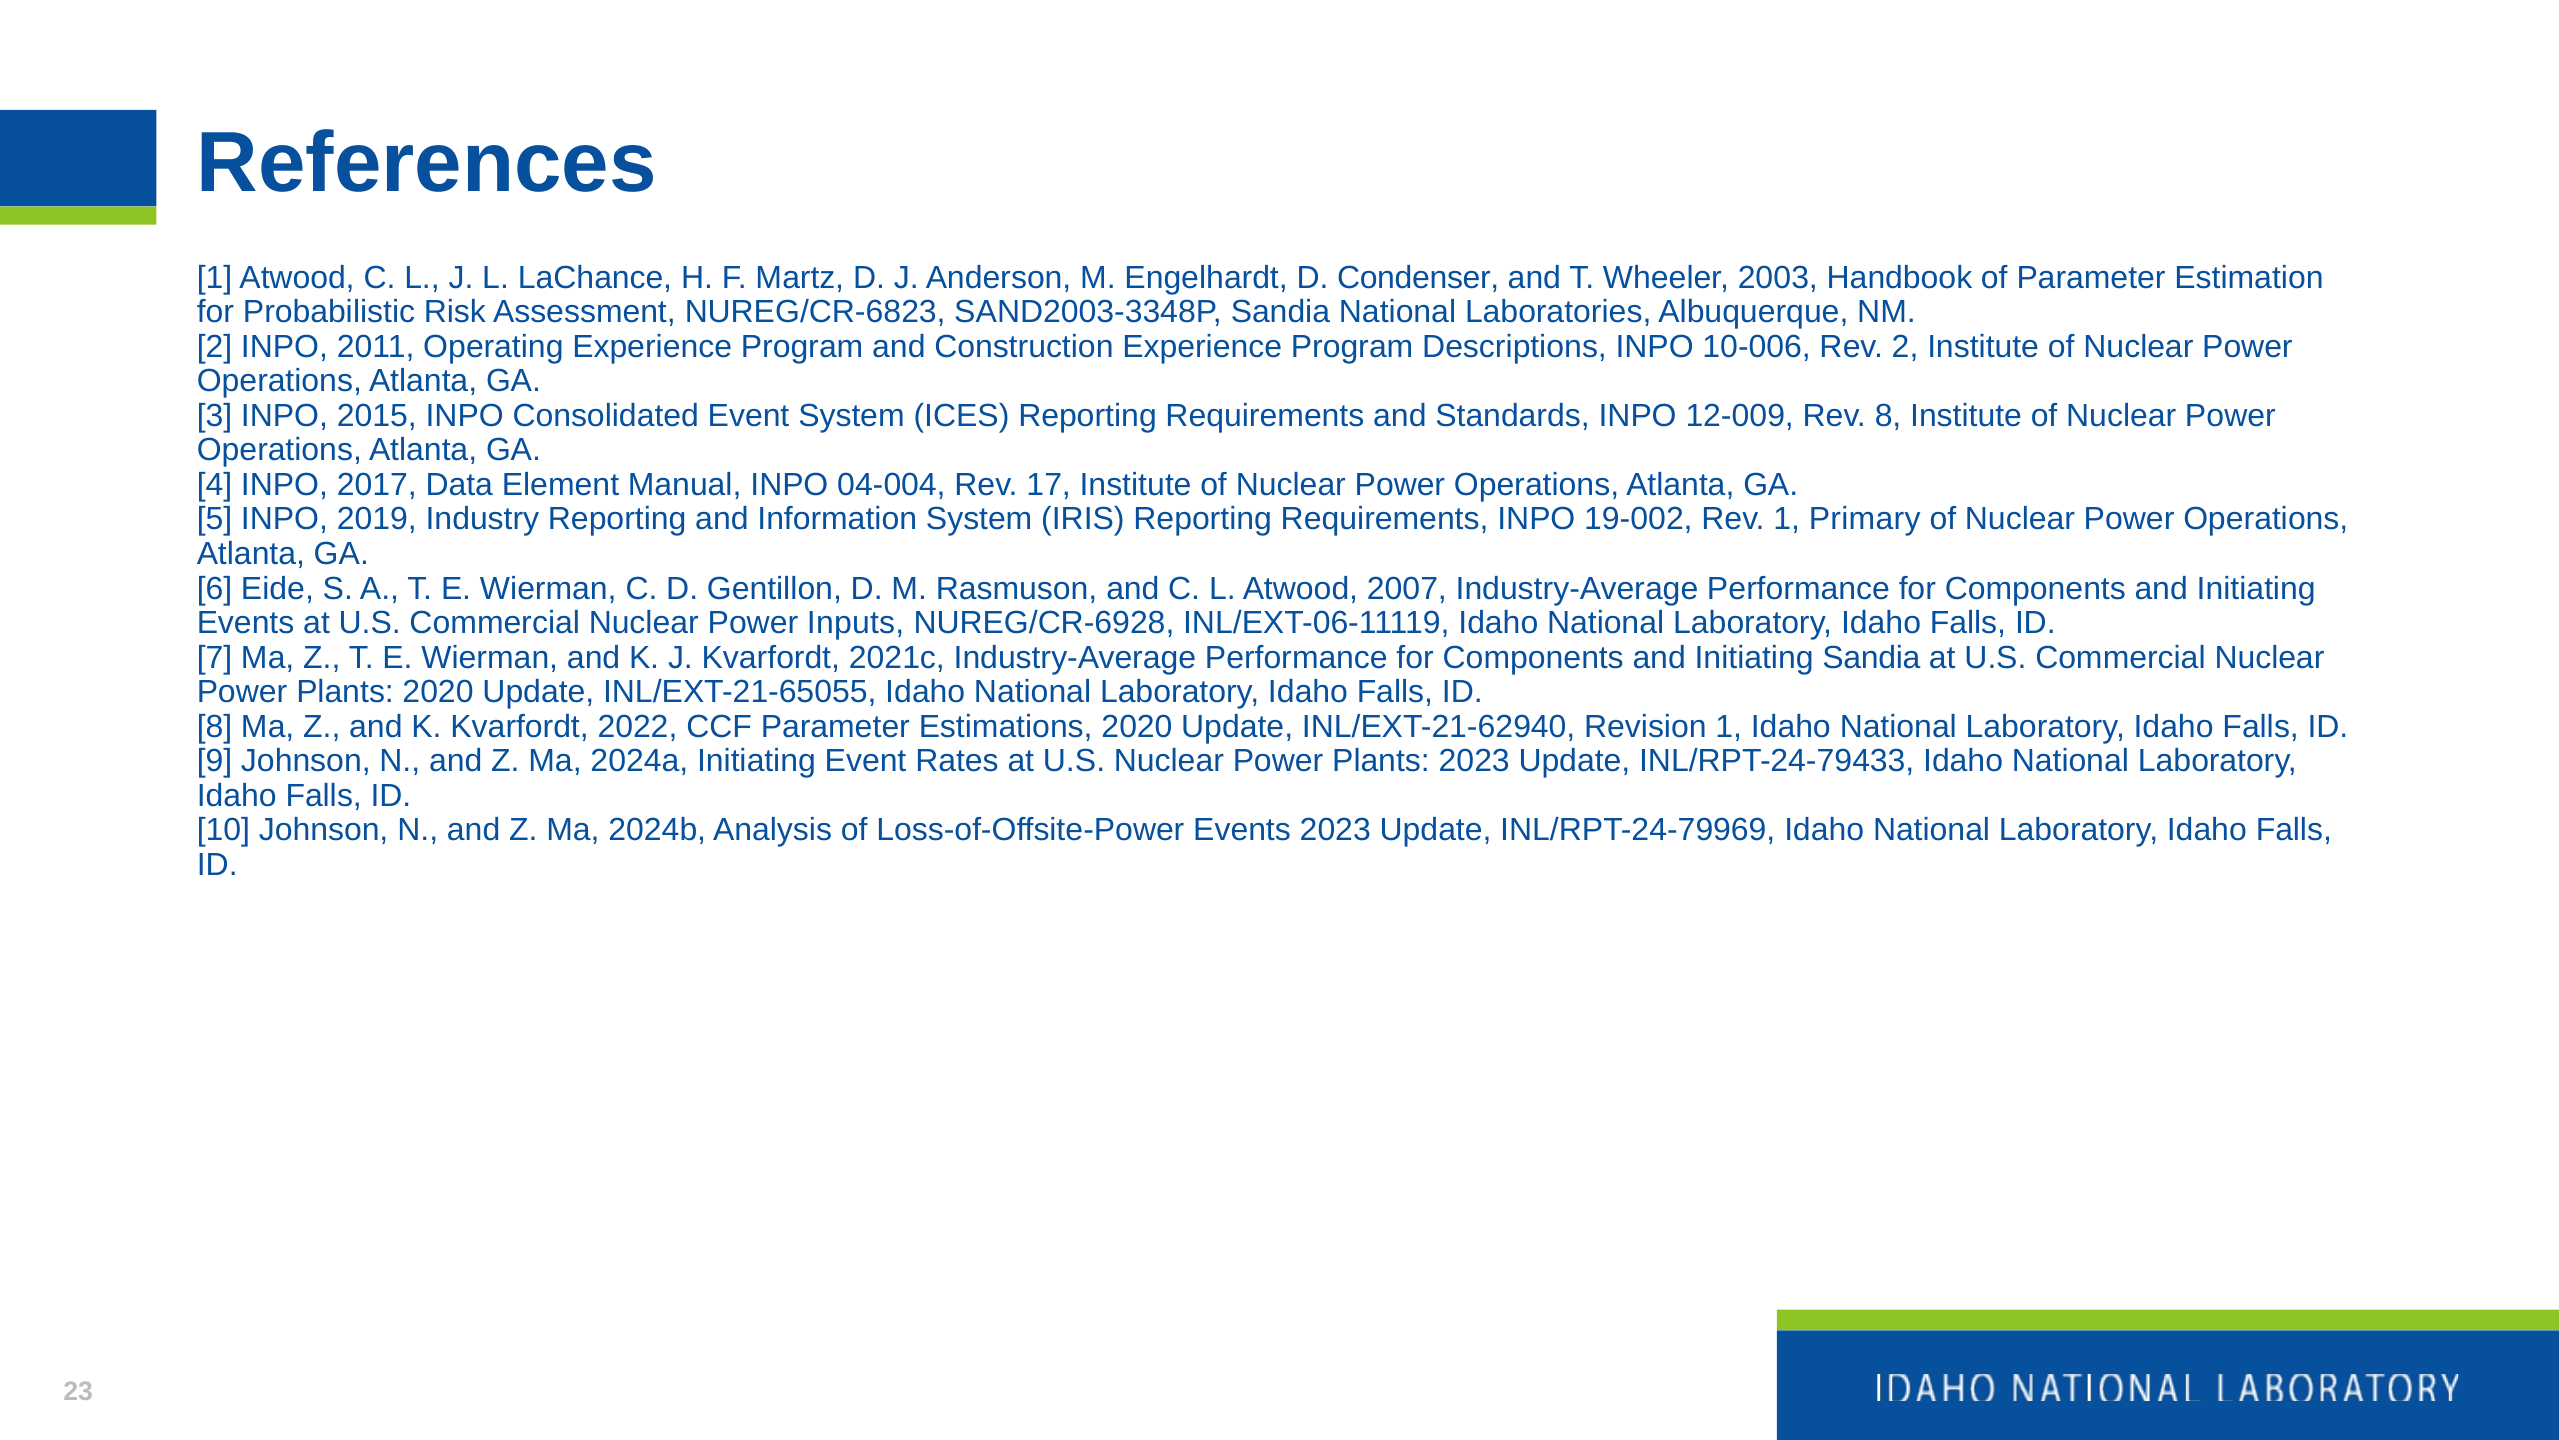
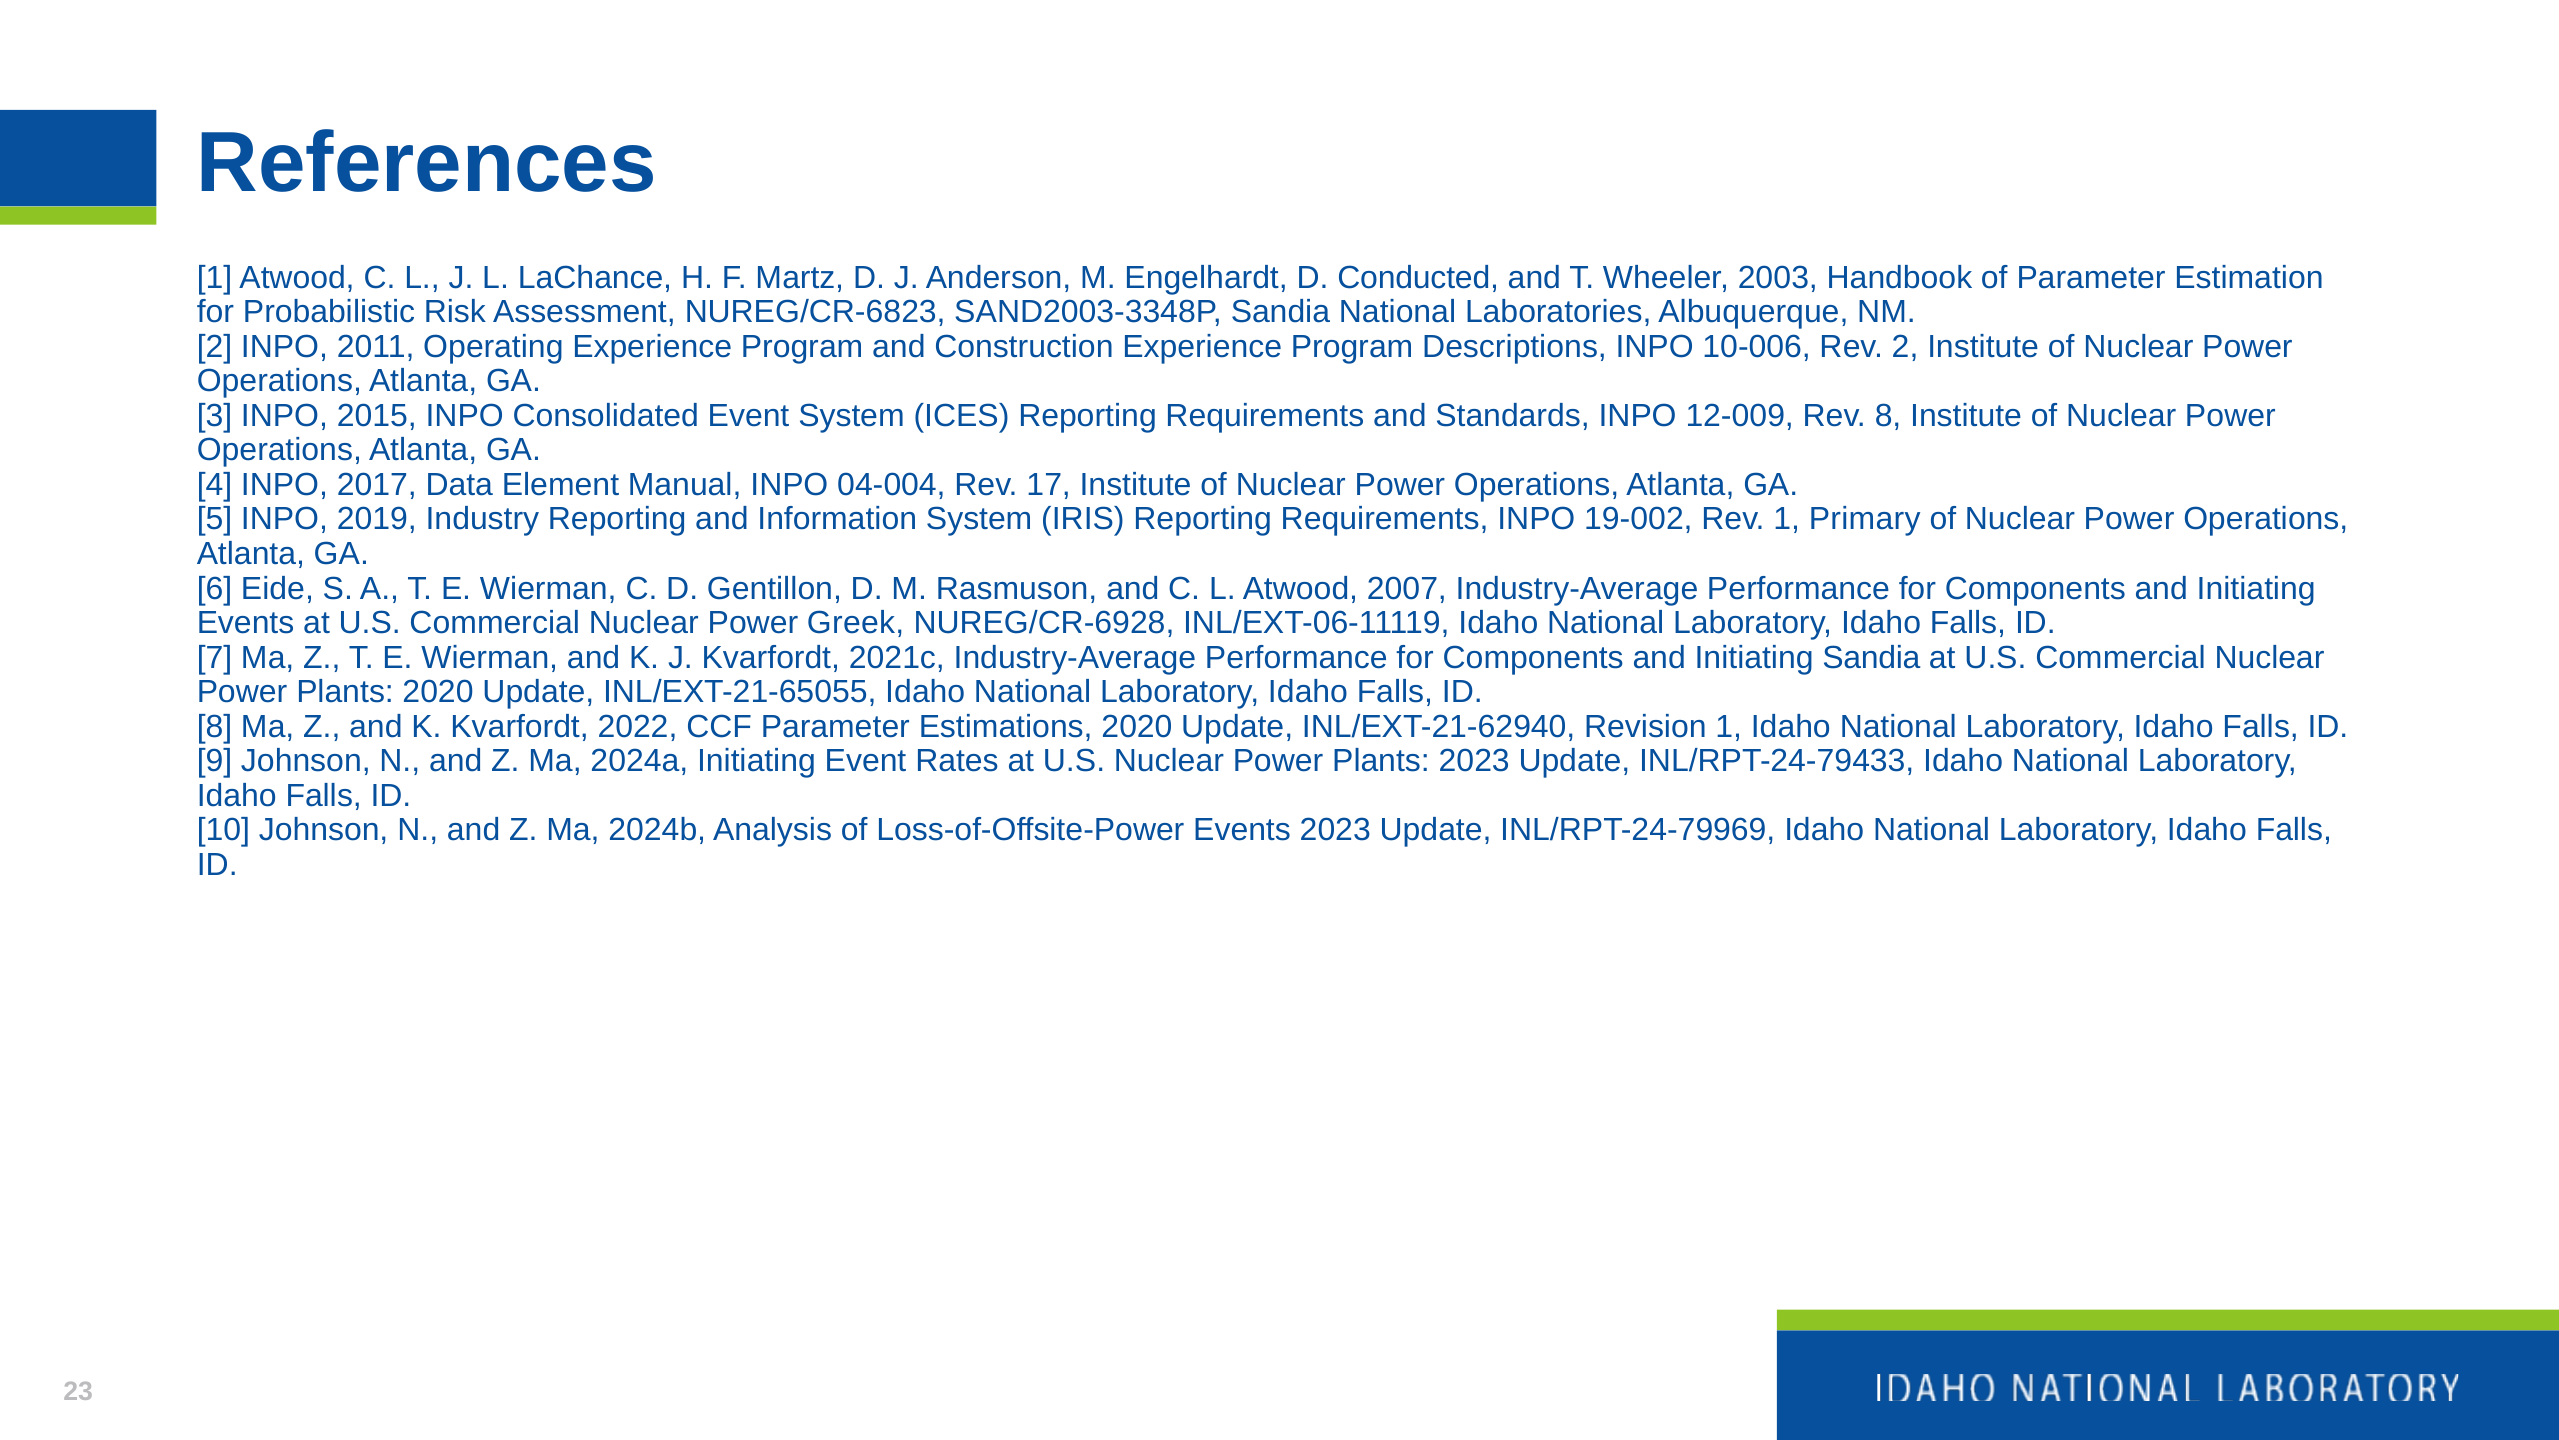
Condenser: Condenser -> Conducted (1418, 277)
Inputs: Inputs -> Greek (856, 623)
